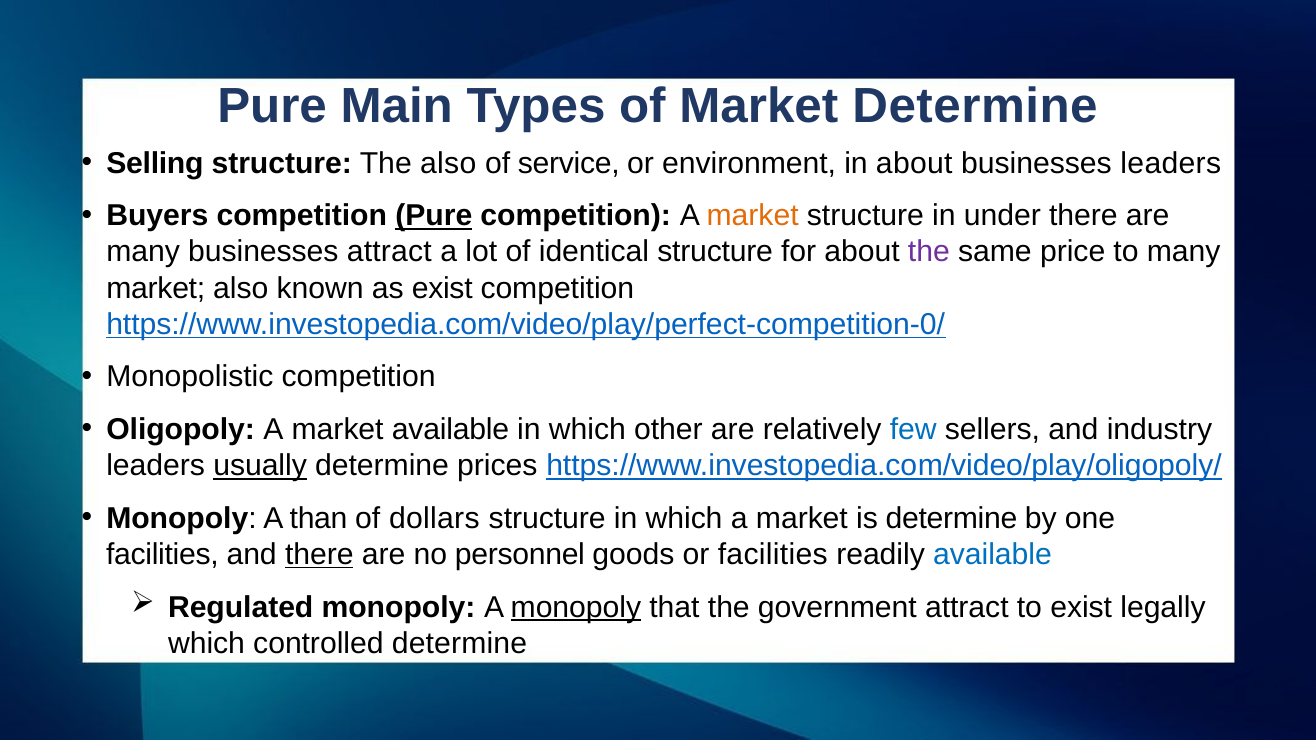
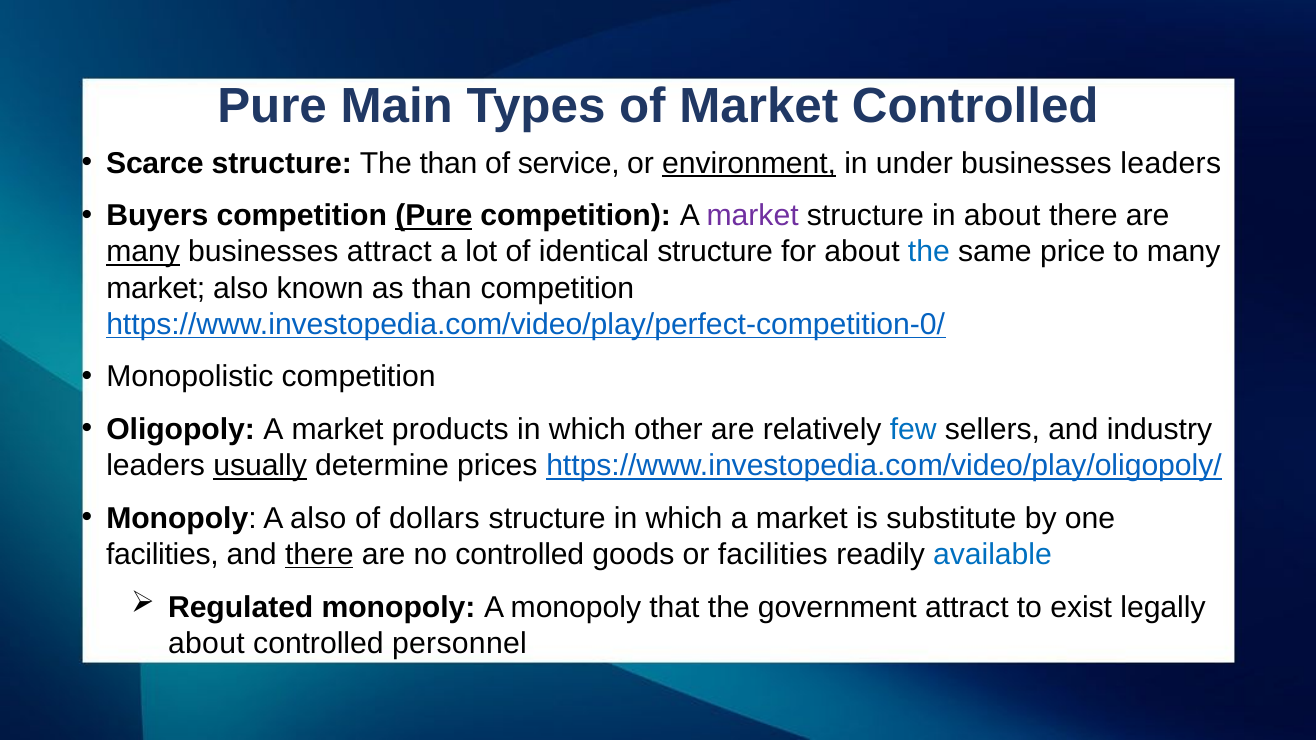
Market Determine: Determine -> Controlled (975, 106)
Selling: Selling -> Scarce (155, 163)
The also: also -> than (449, 163)
environment underline: none -> present (749, 163)
in about: about -> under (914, 163)
market colour: orange -> purple (753, 216)
in under: under -> about (1002, 216)
many underline: none -> present (143, 252)
the colour: purple -> blue (929, 252)
as exist: exist -> than (442, 288)
market available: available -> products (450, 430)
A than: than -> also (318, 518)
is determine: determine -> substitute (951, 518)
no personnel: personnel -> controlled (520, 555)
monopoly underline: present -> none (576, 607)
which: which -> about (206, 643)
controlled determine: determine -> personnel (459, 643)
